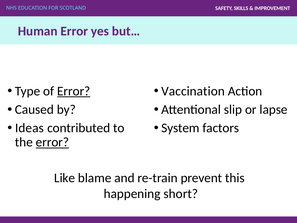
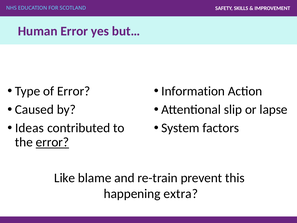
Error underline: present -> none (74, 91)
Vaccination: Vaccination -> Information (193, 91)
short: short -> extra (181, 194)
